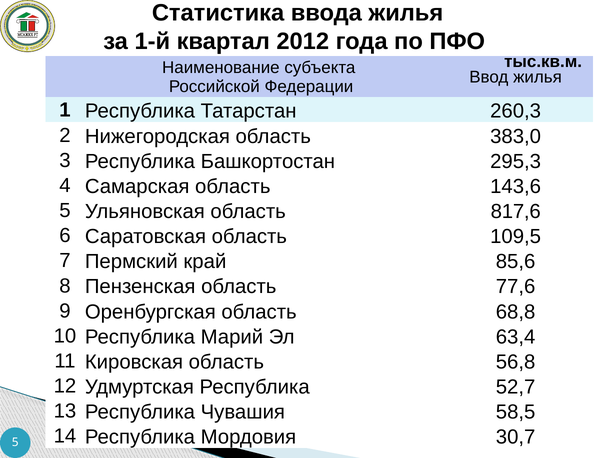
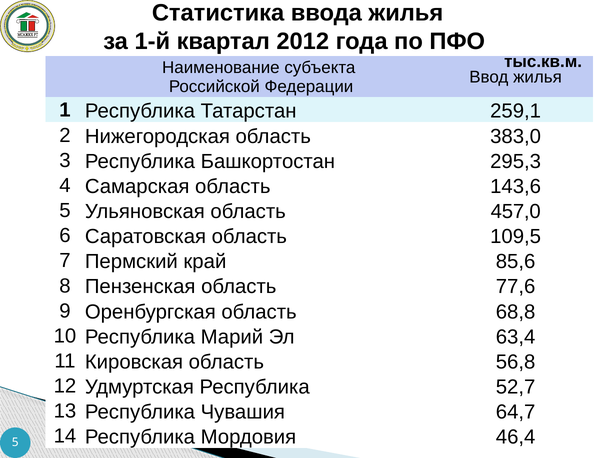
260,3: 260,3 -> 259,1 (516, 111)
817,6: 817,6 -> 457,0 (516, 211)
58,5: 58,5 -> 64,7 (516, 412)
30,7: 30,7 -> 46,4 (516, 437)
